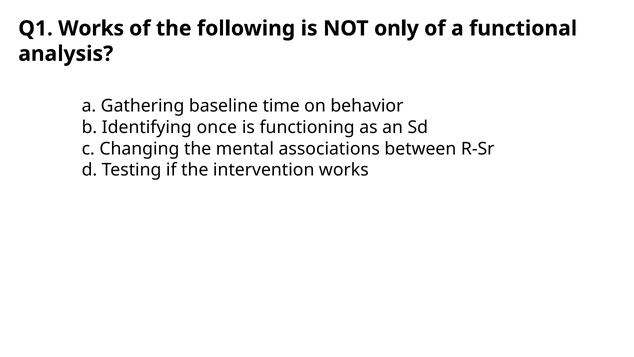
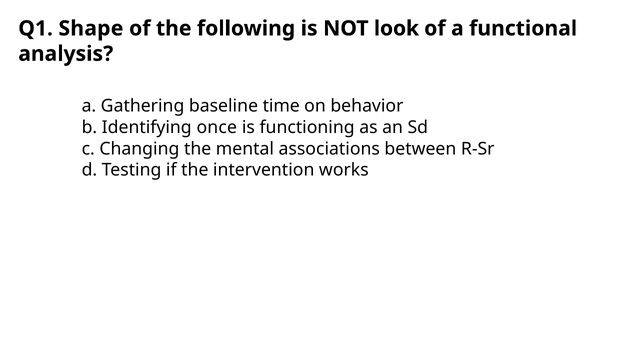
Q1 Works: Works -> Shape (91, 28)
only: only -> look (396, 28)
